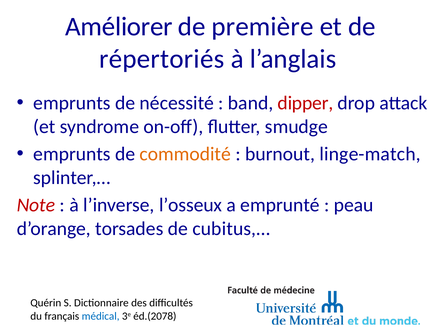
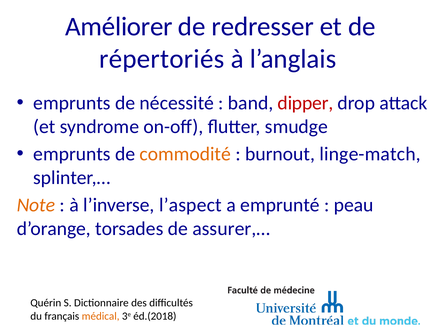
première: première -> redresser (263, 27)
Note colour: red -> orange (36, 205)
l’osseux: l’osseux -> l’aspect (190, 205)
cubitus,…: cubitus,… -> assurer,… (231, 229)
médical colour: blue -> orange (101, 317)
éd.(2078: éd.(2078 -> éd.(2018 (155, 317)
